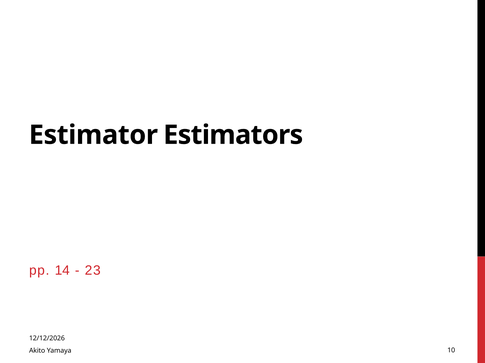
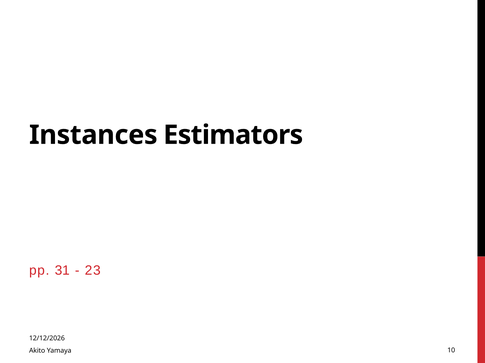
Estimator: Estimator -> Instances (93, 135)
14: 14 -> 31 (62, 271)
